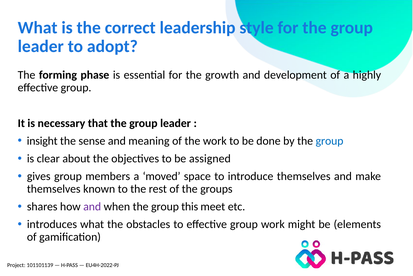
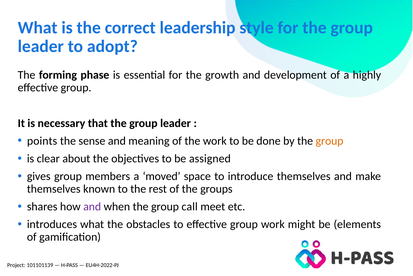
insight: insight -> points (42, 141)
group colour: blue -> orange (330, 141)
this: this -> call (190, 206)
